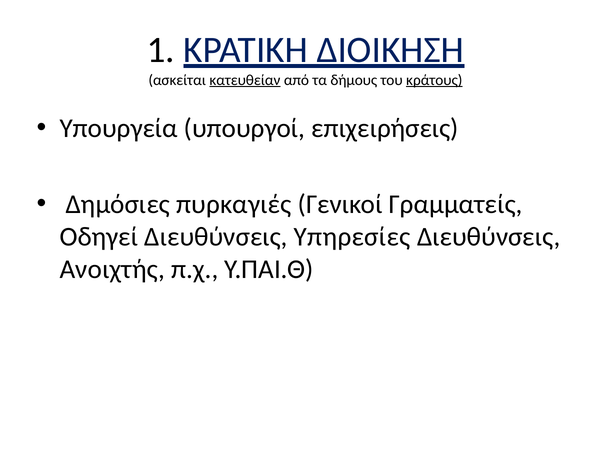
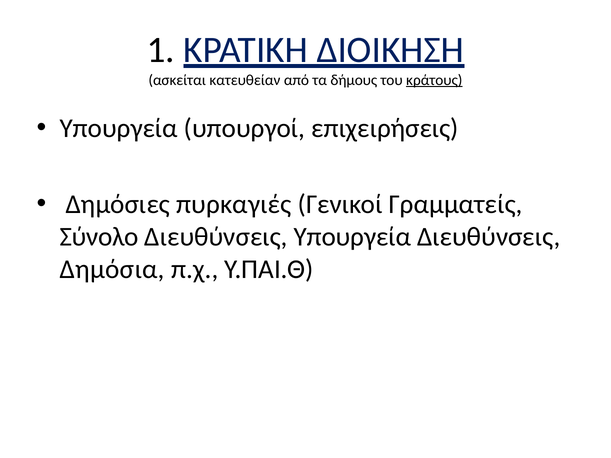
κατευθείαν underline: present -> none (245, 80)
Οδηγεί: Οδηγεί -> Σύνολο (99, 237)
Διευθύνσεις Υπηρεσίες: Υπηρεσίες -> Yπουργεία (352, 237)
Ανοιχτής: Ανοιχτής -> Δημόσια (112, 269)
